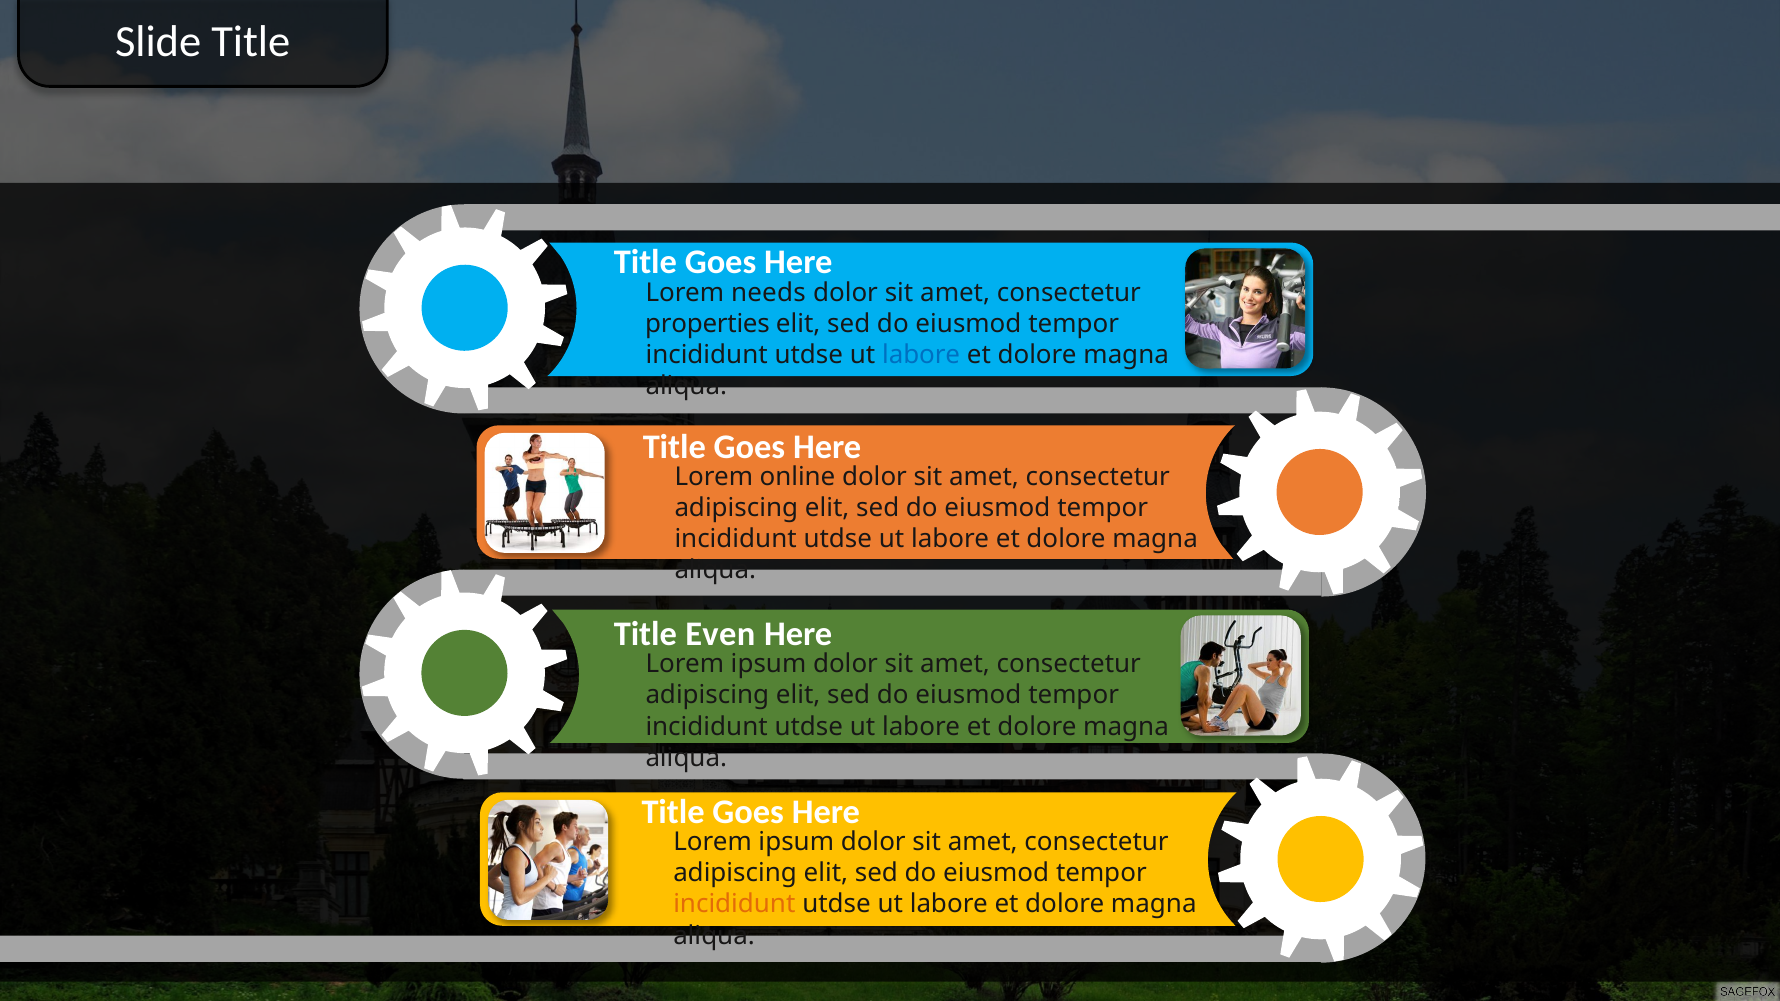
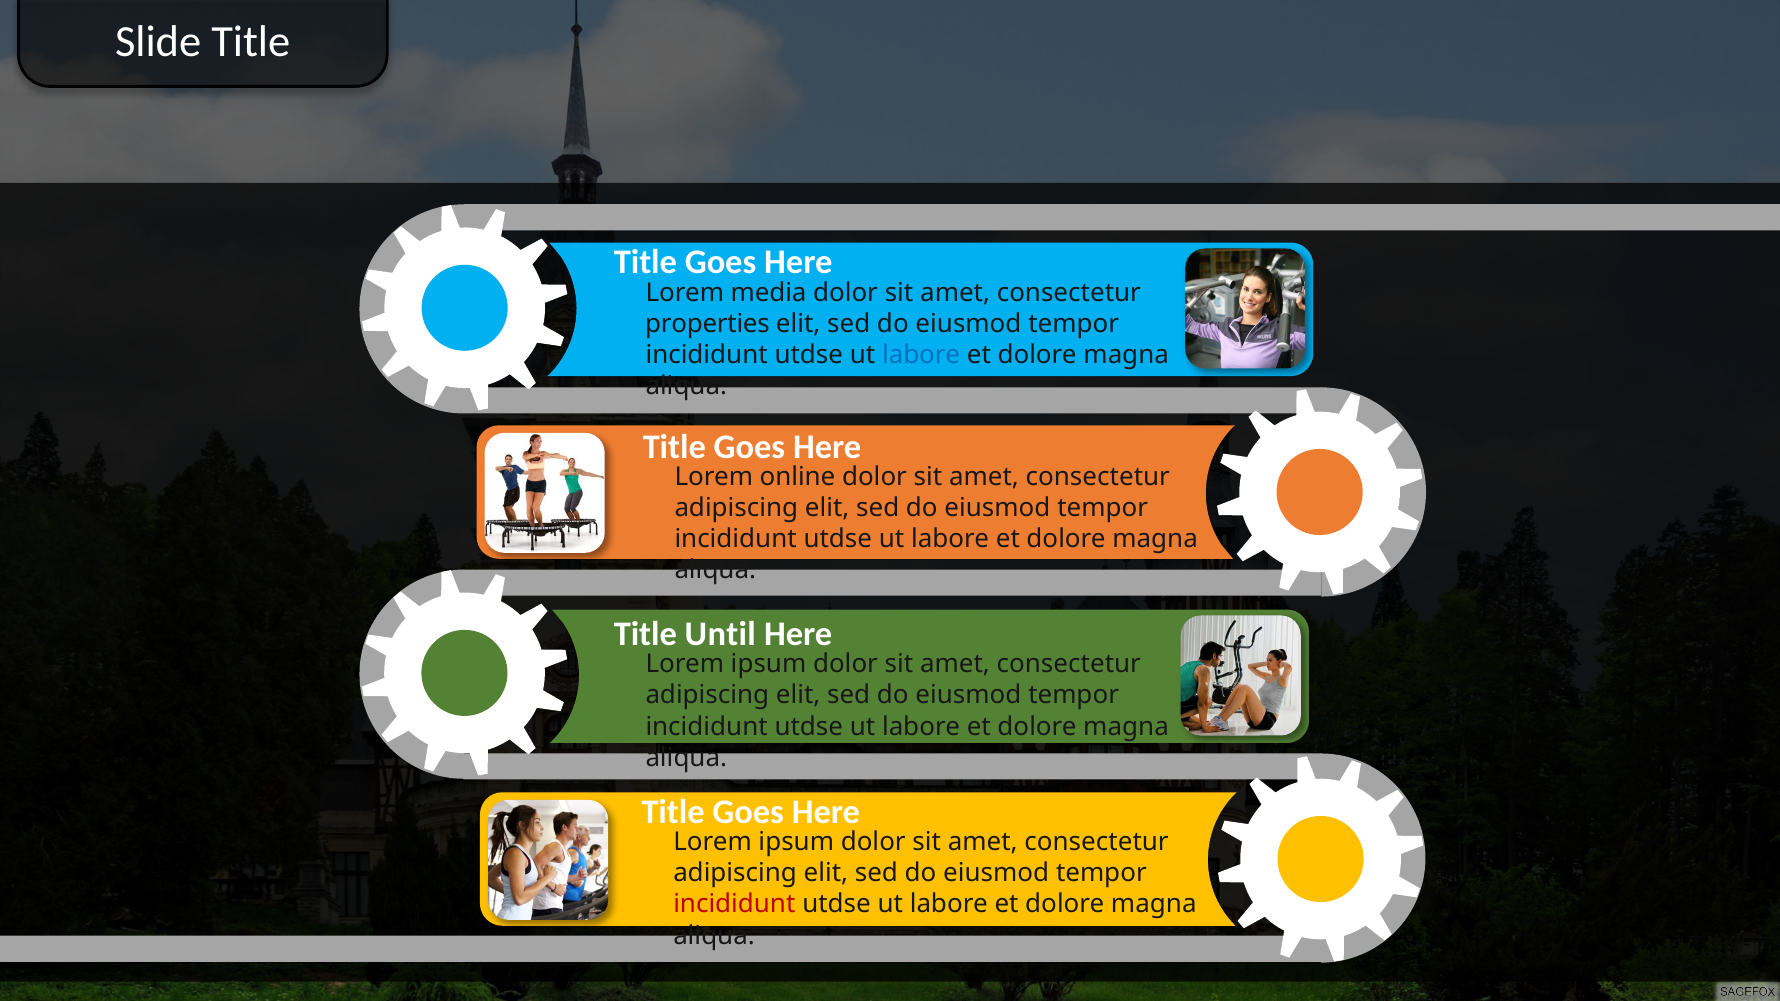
needs: needs -> media (769, 293)
Even: Even -> Until (720, 634)
incididunt colour: orange -> red (734, 905)
